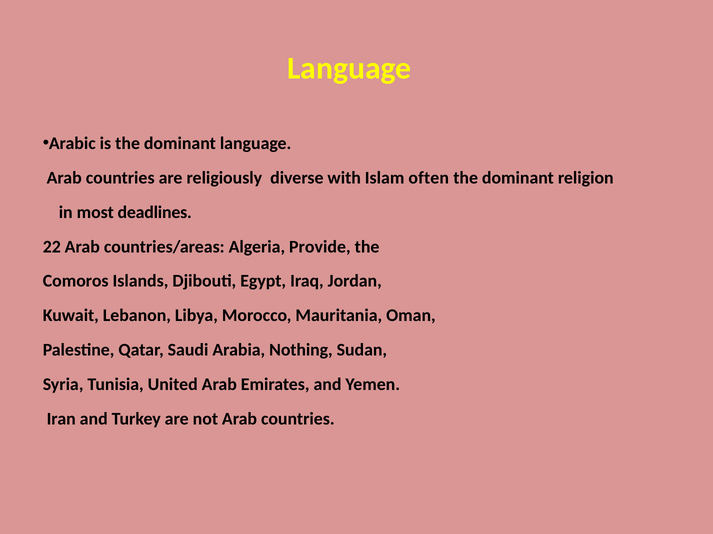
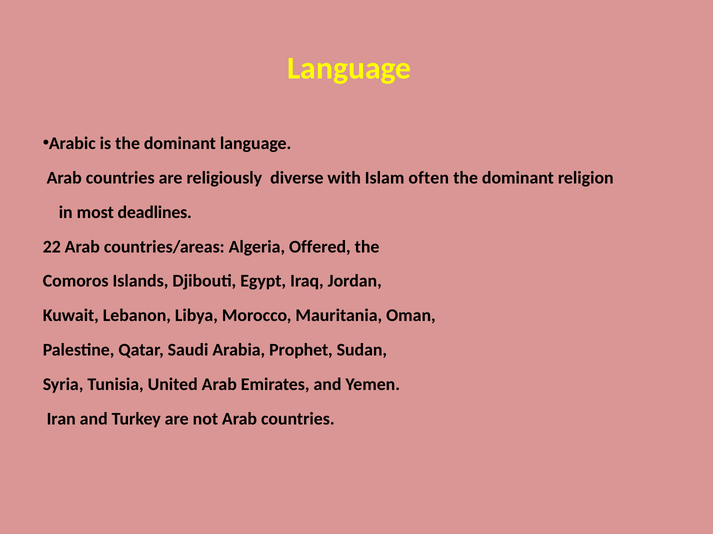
Provide: Provide -> Offered (320, 247)
Nothing: Nothing -> Prophet (301, 350)
